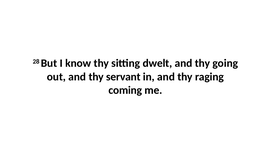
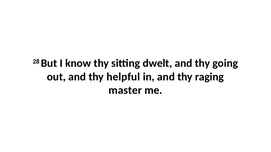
servant: servant -> helpful (123, 77)
coming: coming -> master (125, 91)
